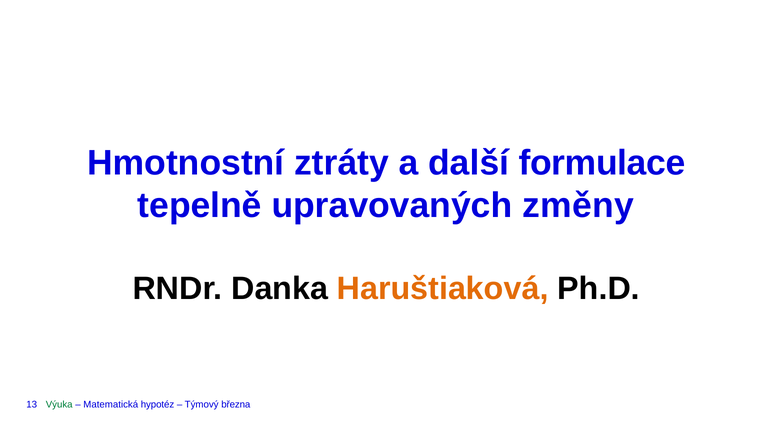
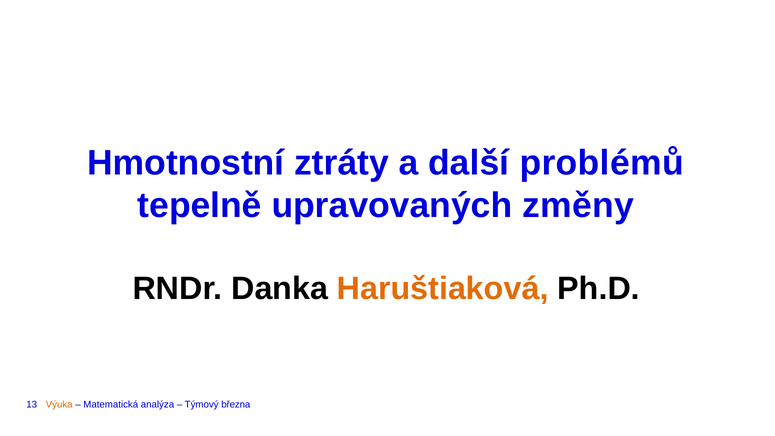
formulace: formulace -> problémů (602, 163)
Výuka colour: green -> orange (59, 405)
hypotéz: hypotéz -> analýza (157, 405)
